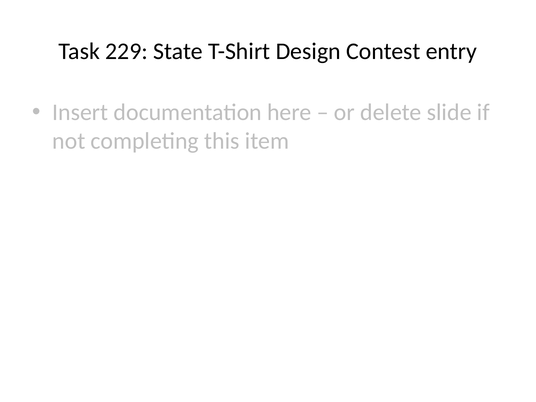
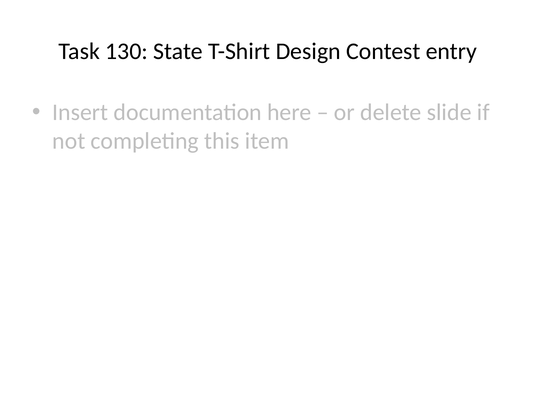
229: 229 -> 130 (127, 51)
